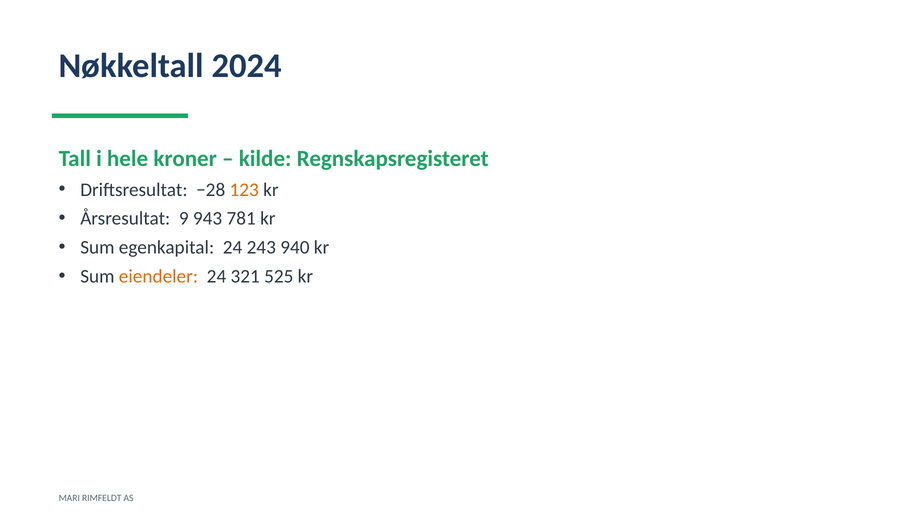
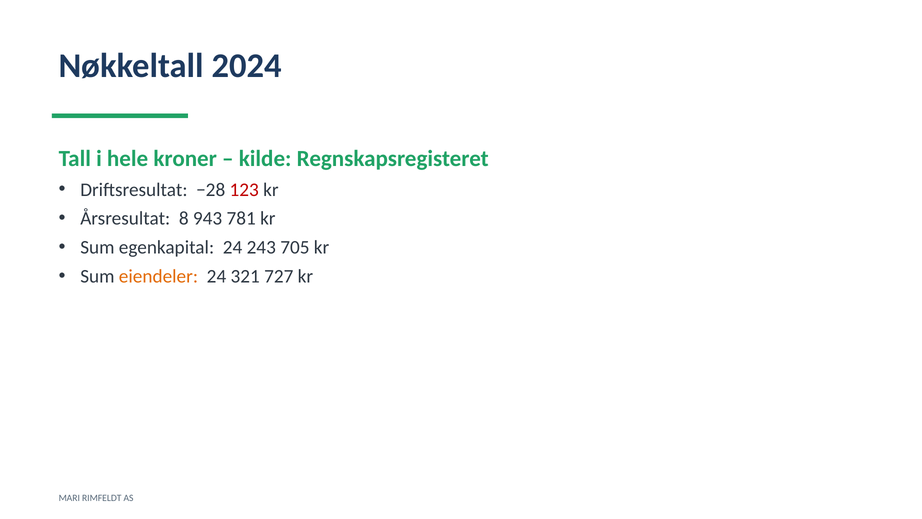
123 colour: orange -> red (244, 190)
9: 9 -> 8 (184, 218)
940: 940 -> 705 (295, 247)
525: 525 -> 727 (279, 276)
